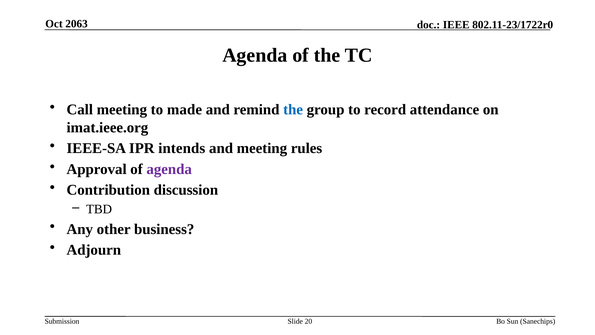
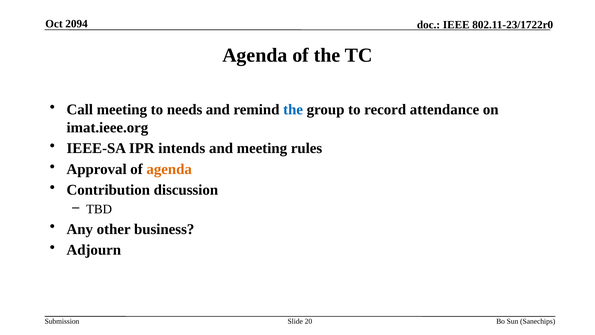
2063: 2063 -> 2094 (77, 24)
made: made -> needs (185, 110)
agenda colour: purple -> orange (169, 169)
